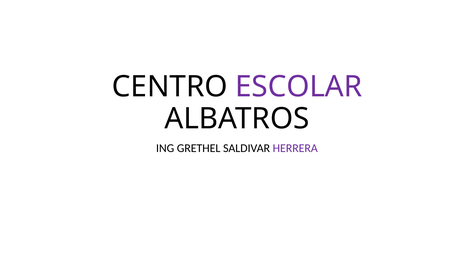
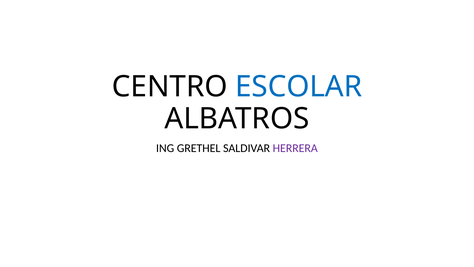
ESCOLAR colour: purple -> blue (299, 87)
